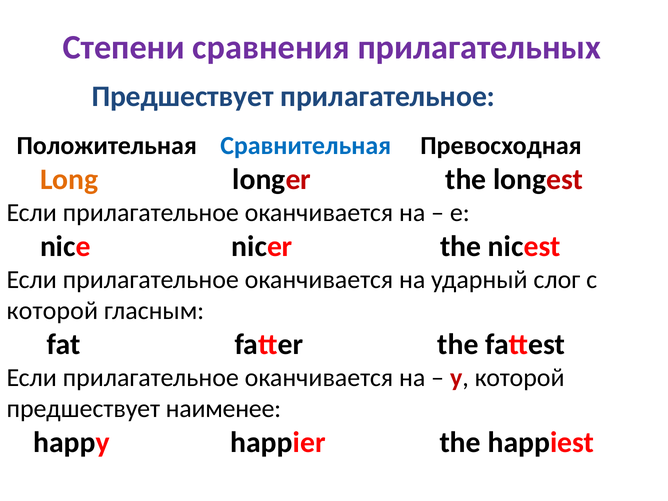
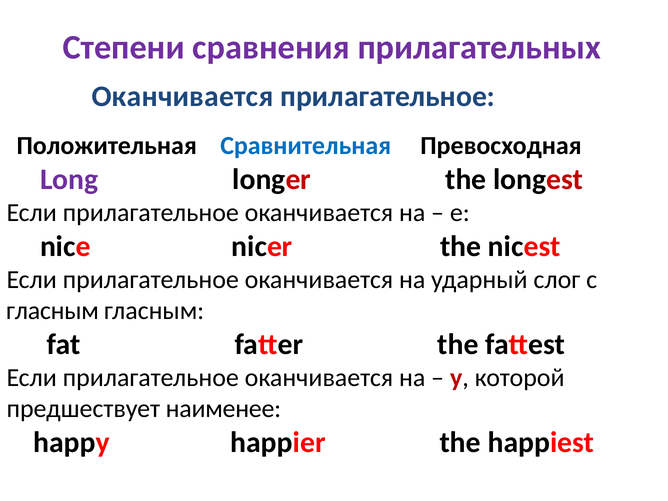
Предшествует: Предшествует -> Оканчивается (182, 96)
Long colour: orange -> purple (69, 180)
которой: которой -> гласным (52, 311)
